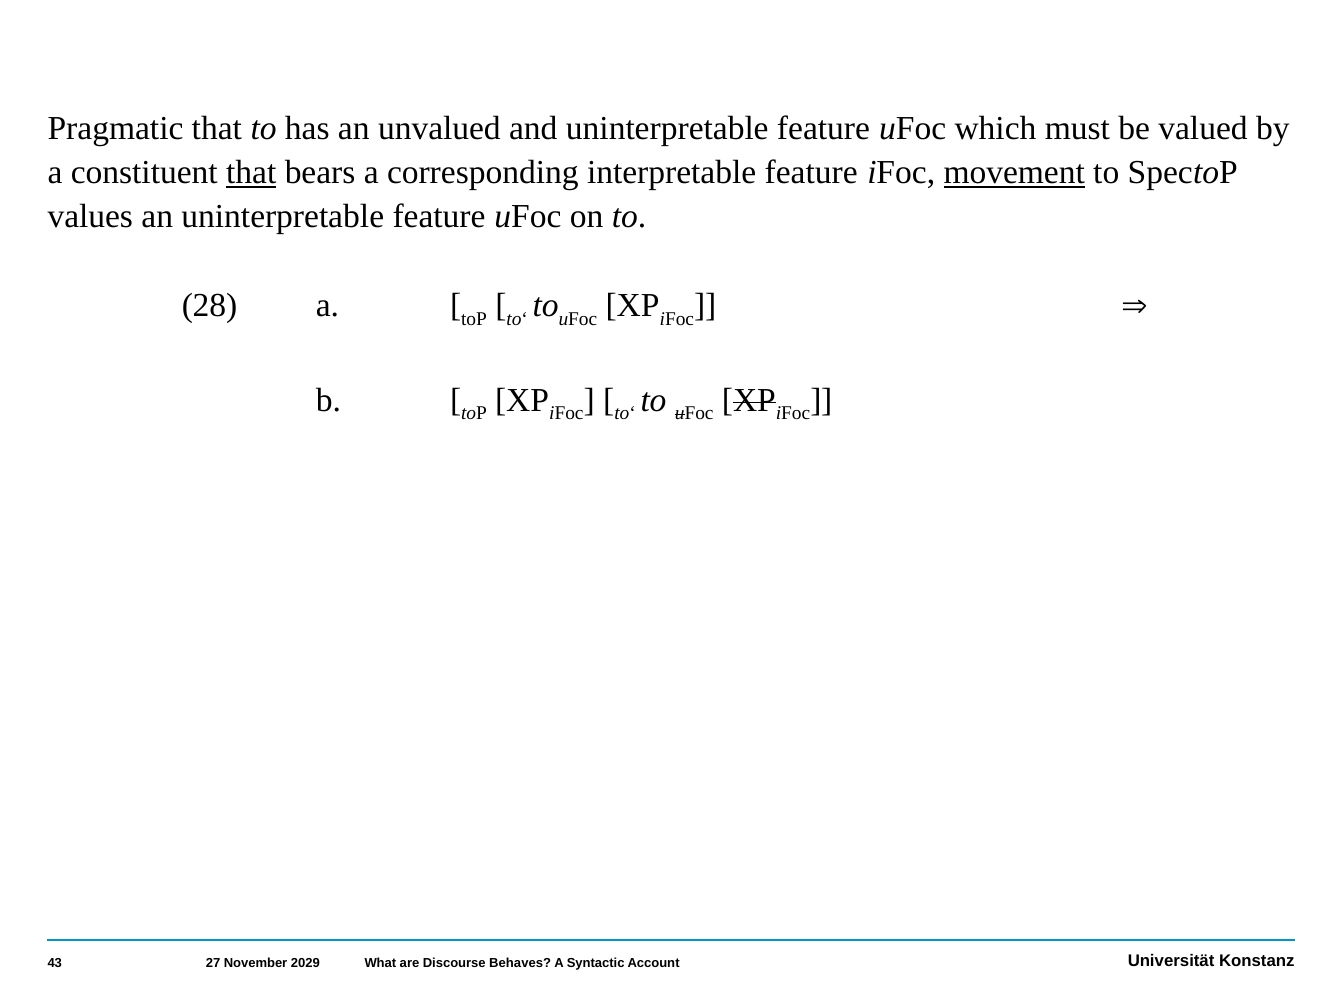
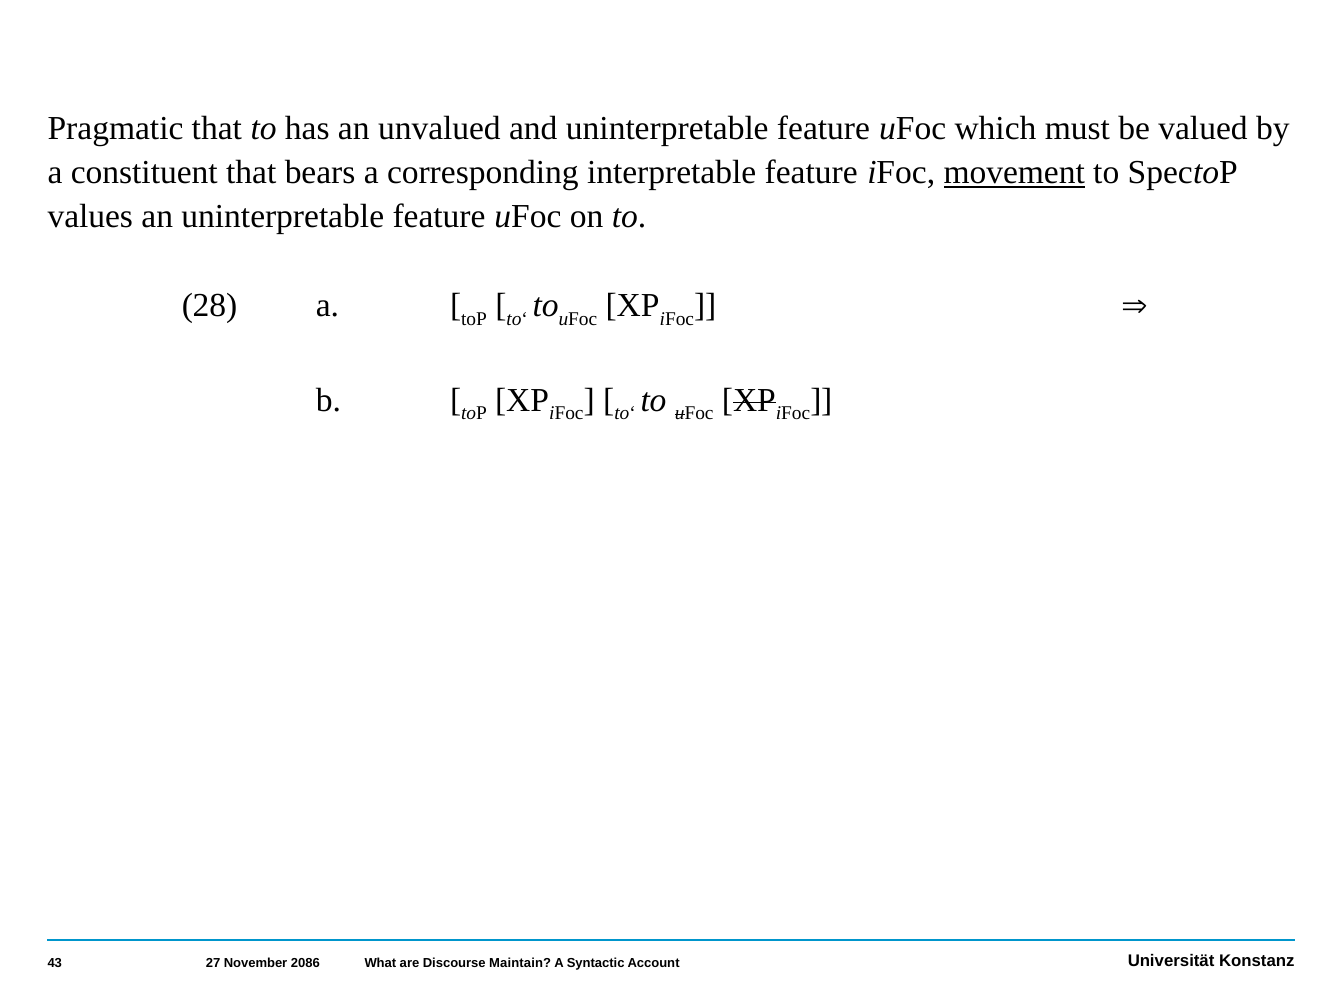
that underline: present -> none (251, 172)
2029: 2029 -> 2086 (305, 964)
Behaves: Behaves -> Maintain (520, 964)
